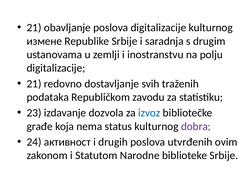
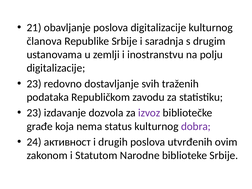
измене: измене -> članova (44, 41)
21: 21 -> 23 (34, 84)
izvoz colour: blue -> purple (149, 113)
